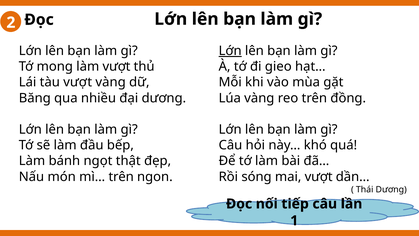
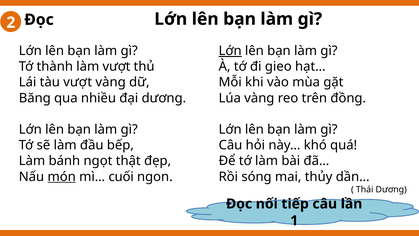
mong: mong -> thành (55, 66)
món underline: none -> present (62, 176)
mì… trên: trên -> cuối (121, 176)
mai vượt: vượt -> thủy (319, 176)
